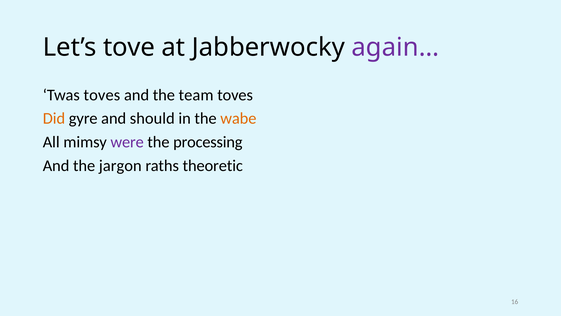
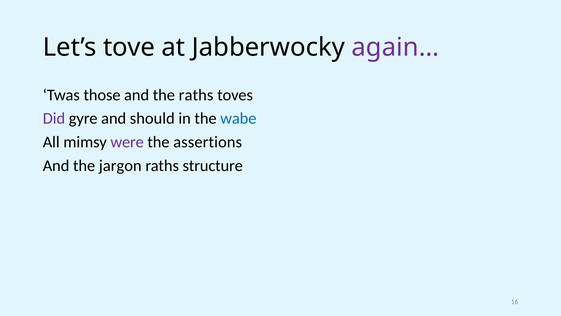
Twas toves: toves -> those (102, 95)
the team: team -> raths (196, 95)
Did colour: orange -> purple (54, 118)
wabe colour: orange -> blue (238, 118)
processing: processing -> assertions (208, 142)
theoretic: theoretic -> structure (213, 165)
